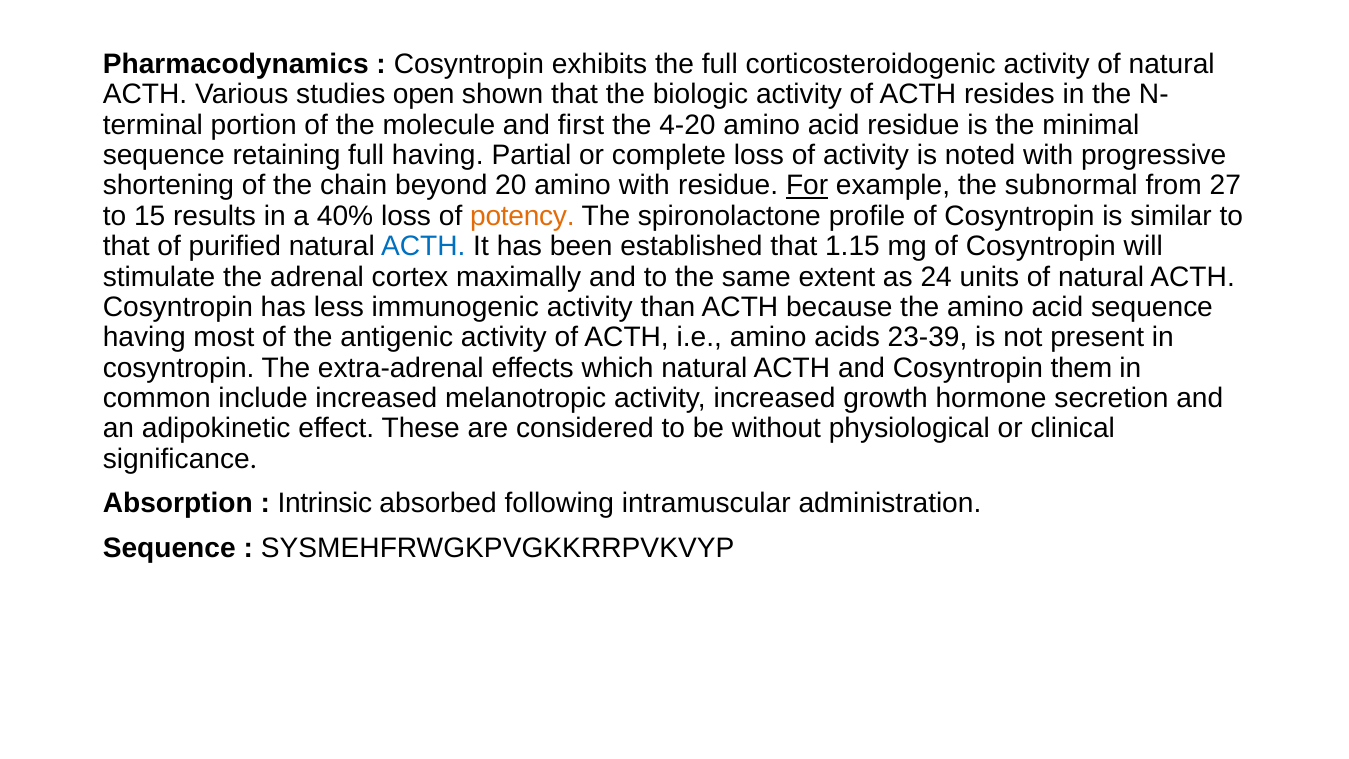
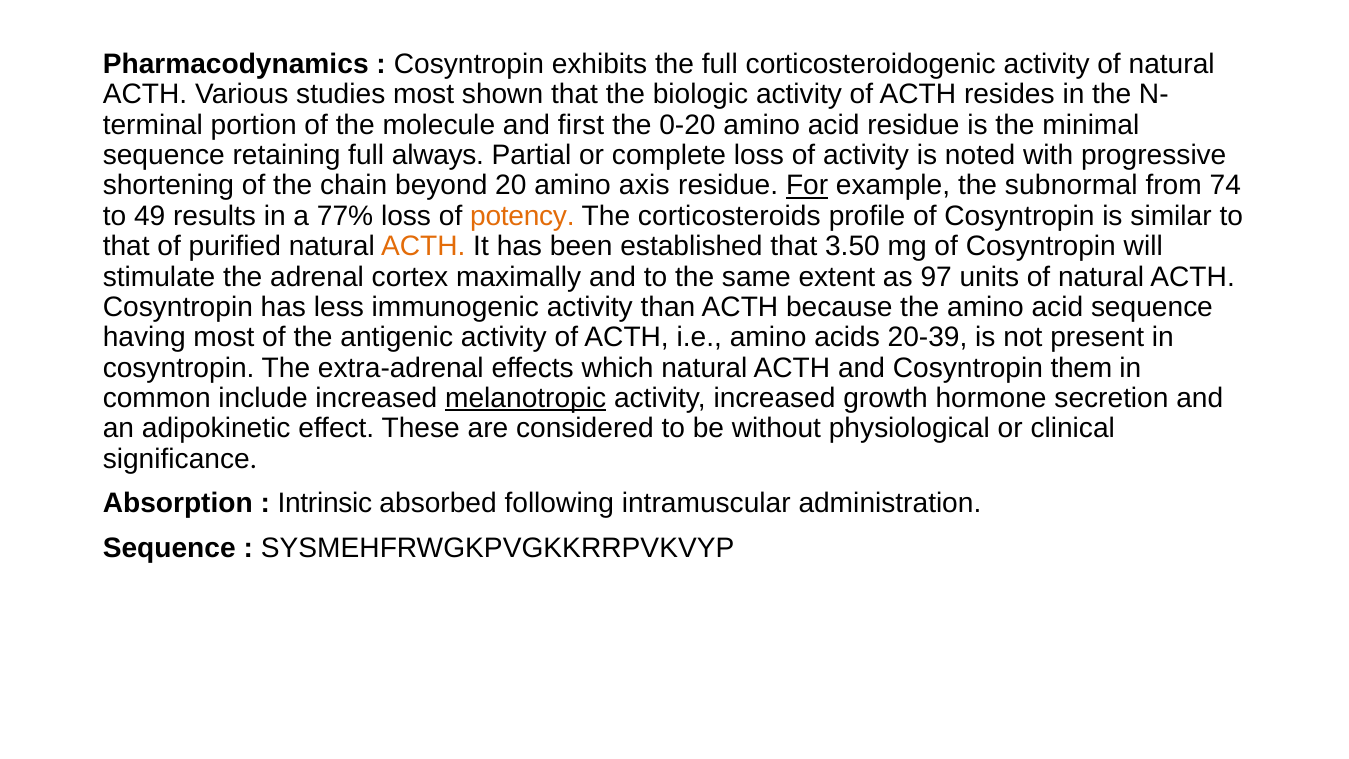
studies open: open -> most (424, 95)
4-20: 4-20 -> 0-20 (687, 125)
full having: having -> always (438, 155)
amino with: with -> axis (644, 186)
27: 27 -> 74 (1225, 186)
15: 15 -> 49 (150, 216)
40%: 40% -> 77% (345, 216)
spironolactone: spironolactone -> corticosteroids (729, 216)
ACTH colour: blue -> orange (423, 246)
1.15: 1.15 -> 3.50 (852, 246)
24: 24 -> 97 (936, 277)
23-39: 23-39 -> 20-39 (928, 337)
melanotropic underline: none -> present (526, 398)
